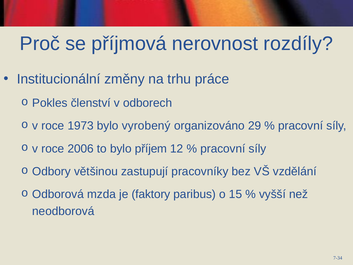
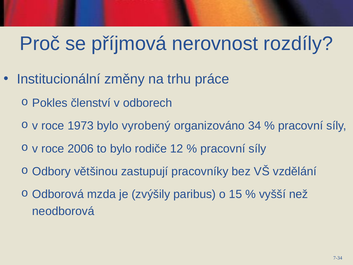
29: 29 -> 34 (255, 126)
příjem: příjem -> rodiče (151, 148)
faktory: faktory -> zvýšily (151, 194)
